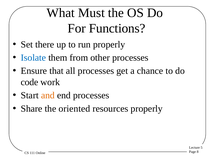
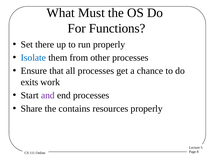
code: code -> exits (29, 83)
and colour: orange -> purple (48, 96)
oriented: oriented -> contains (74, 109)
